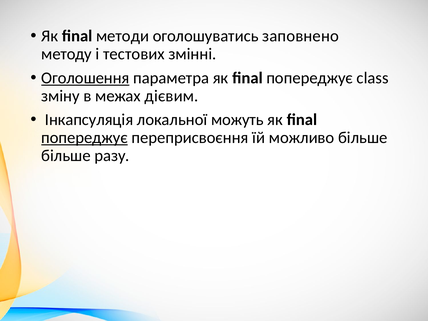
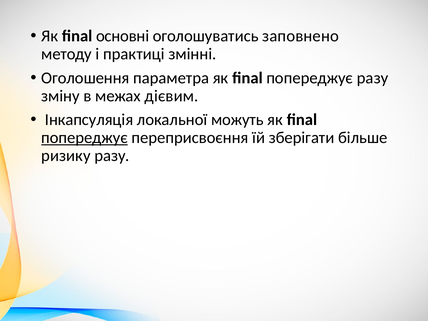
методи: методи -> основні (123, 36)
тестових: тестових -> практиці (134, 54)
Оголошення underline: present -> none (85, 78)
попереджує class: class -> разу (373, 78)
можливо: можливо -> зберігати (302, 138)
більше: більше -> ризику (66, 156)
